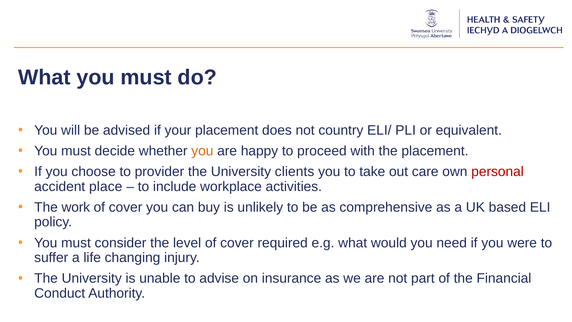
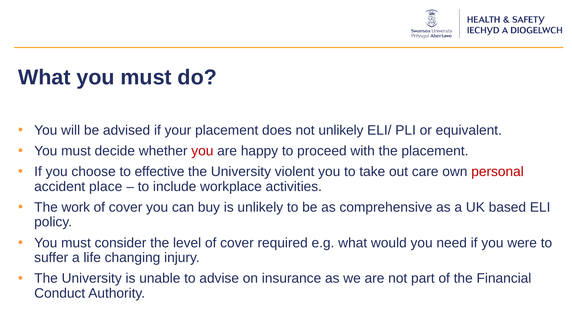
not country: country -> unlikely (341, 130)
you colour: orange -> red (202, 151)
provider: provider -> effective (160, 172)
clients: clients -> violent (295, 172)
